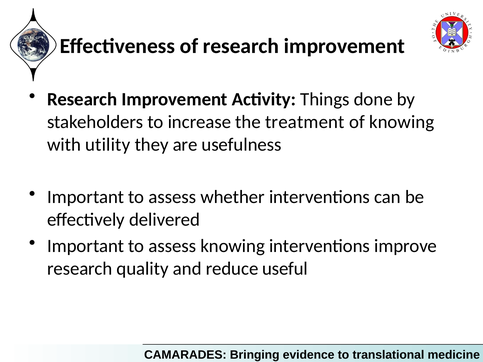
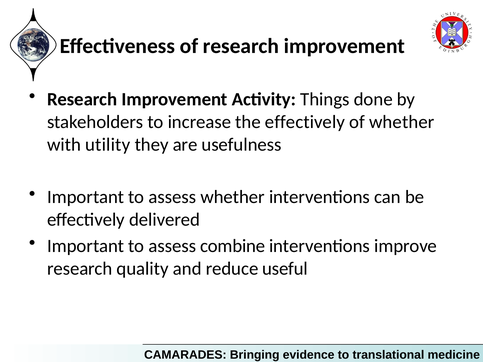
the treatment: treatment -> effectively (305, 122)
of knowing: knowing -> whether (402, 122)
assess knowing: knowing -> combine (233, 246)
